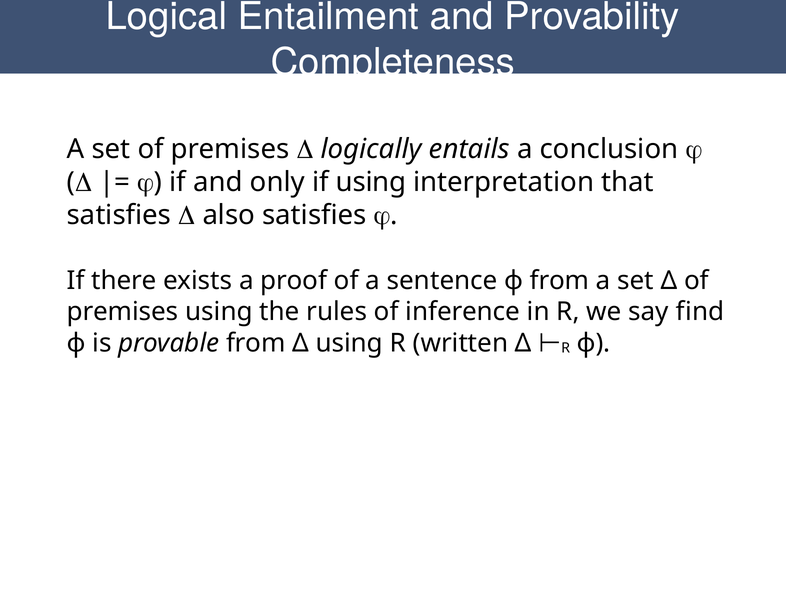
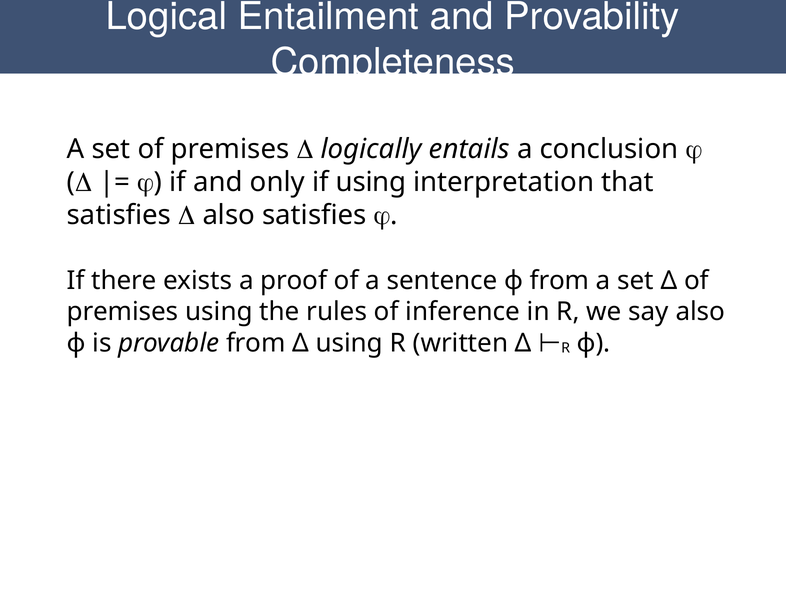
say find: find -> also (700, 312)
